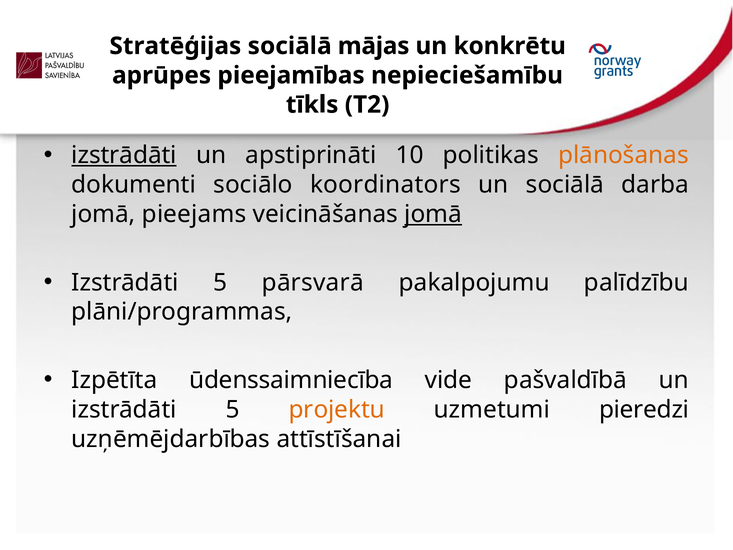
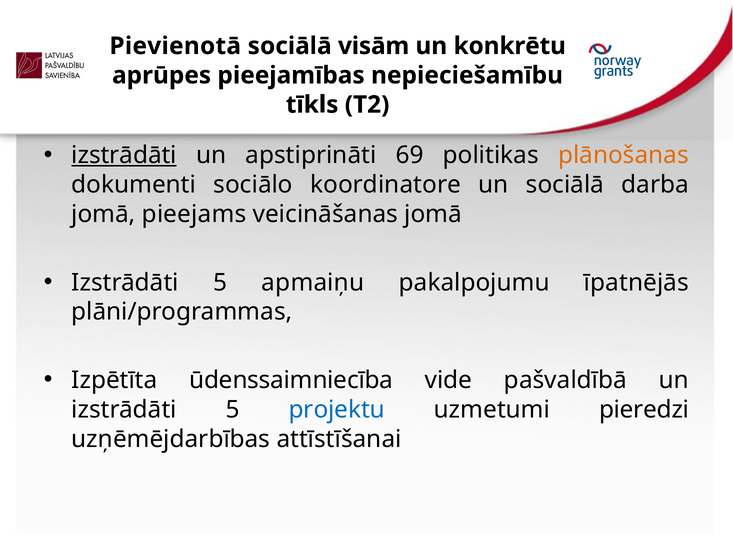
Stratēģijas: Stratēģijas -> Pievienotā (175, 46)
mājas: mājas -> visām (374, 46)
10: 10 -> 69 (410, 155)
koordinators: koordinators -> koordinatore (386, 185)
jomā underline: present -> none (433, 214)
pārsvarā: pārsvarā -> apmaiņu (313, 282)
palīdzību: palīdzību -> īpatnējās (636, 282)
projektu colour: orange -> blue (337, 409)
